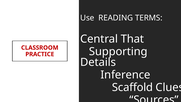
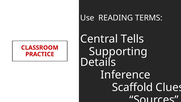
That: That -> Tells (132, 39)
